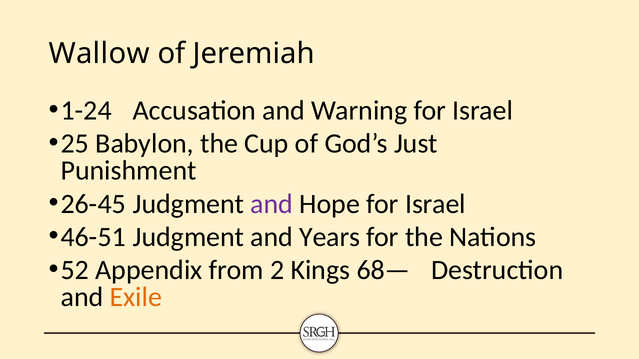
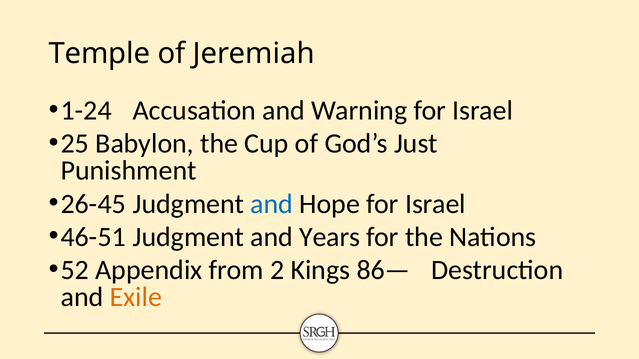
Wallow: Wallow -> Temple (99, 54)
and colour: purple -> blue (272, 204)
68—: 68— -> 86— (383, 270)
